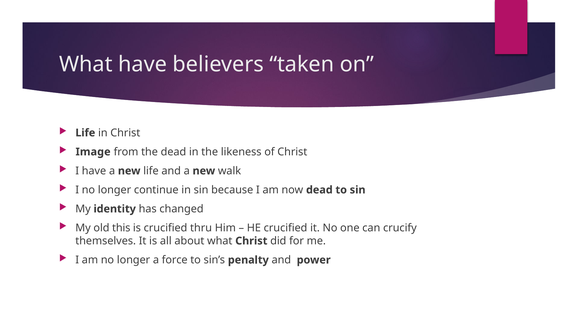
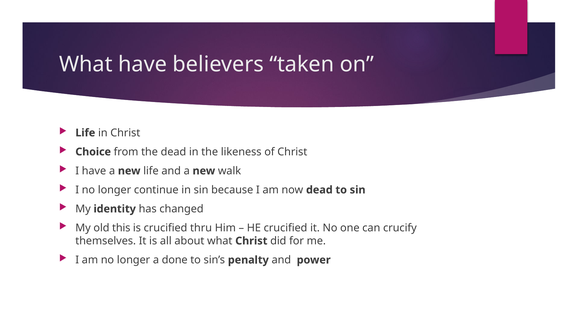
Image: Image -> Choice (93, 152)
force: force -> done (175, 260)
